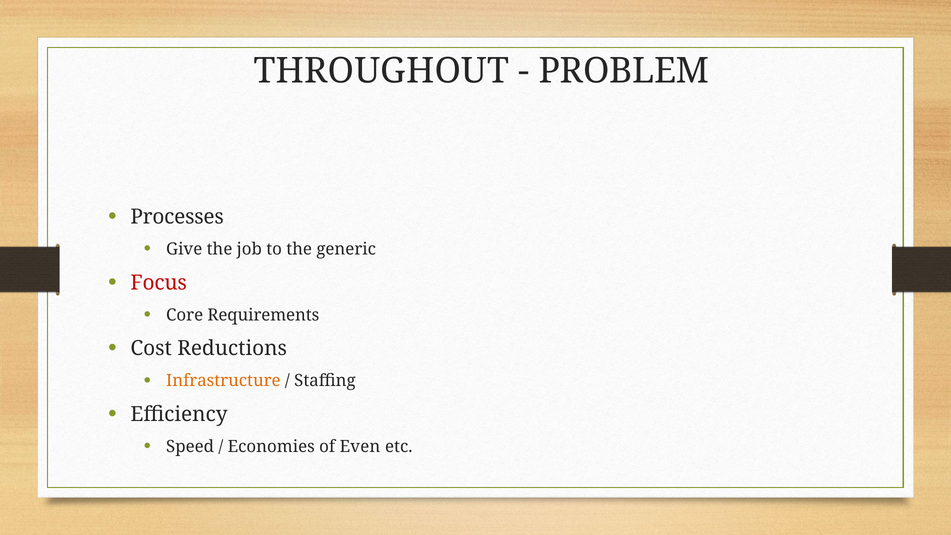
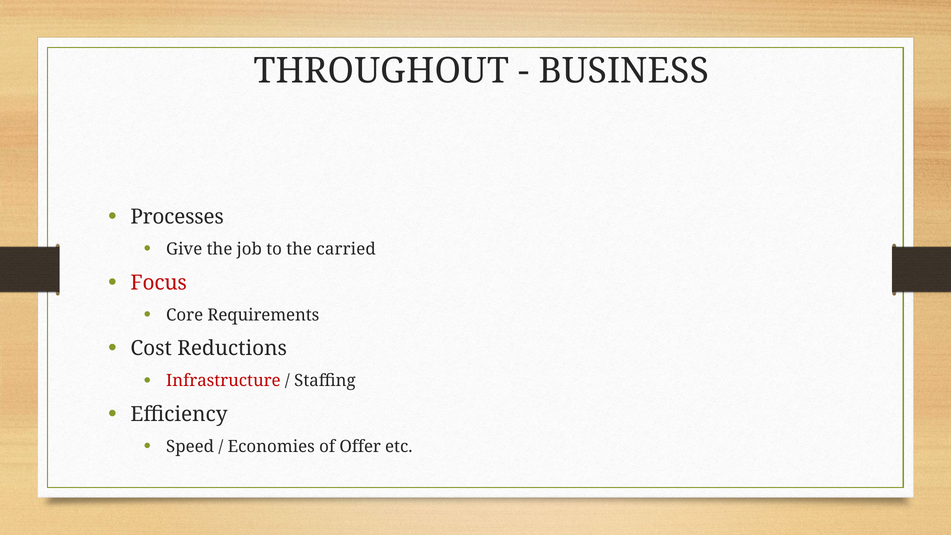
PROBLEM: PROBLEM -> BUSINESS (624, 71)
generic: generic -> carried (346, 249)
Infrastructure colour: orange -> red (223, 381)
Even: Even -> Offer (360, 447)
